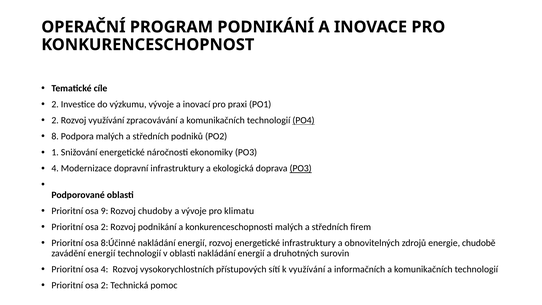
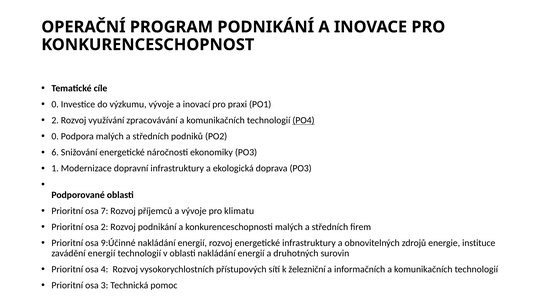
2: 2 -> 0 (55, 104)
8: 8 -> 0 (55, 136)
1: 1 -> 6 (55, 152)
4: 4 -> 1 (55, 168)
PO3 underline: present -> none (301, 168)
9: 9 -> 7 (105, 211)
chudoby: chudoby -> příjemců (155, 211)
8:Účinné: 8:Účinné -> 9:Účinné (118, 243)
chudobě: chudobě -> instituce (479, 243)
k využívání: využívání -> železniční (307, 269)
2: 2 -> 3 (105, 285)
